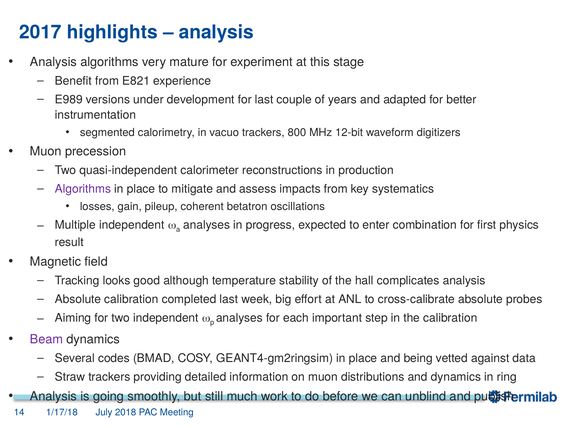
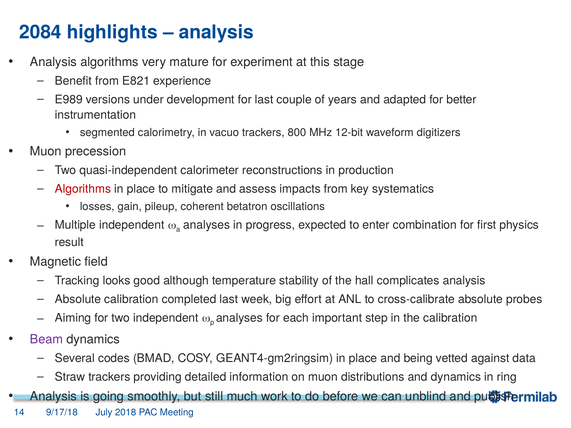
2017: 2017 -> 2084 (40, 32)
Algorithms colour: purple -> red (83, 189)
1/17/18: 1/17/18 -> 9/17/18 (62, 413)
